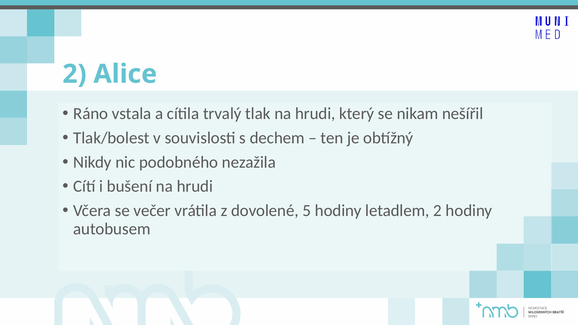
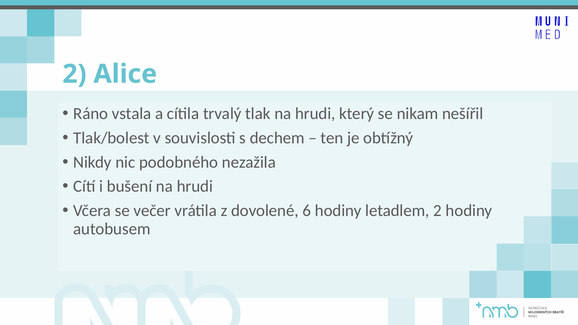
5: 5 -> 6 (307, 211)
